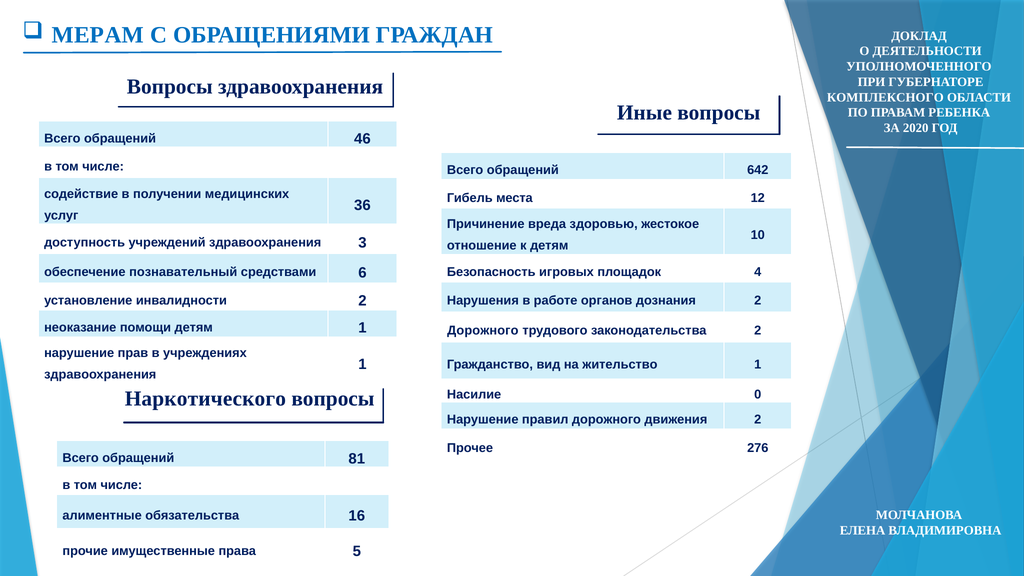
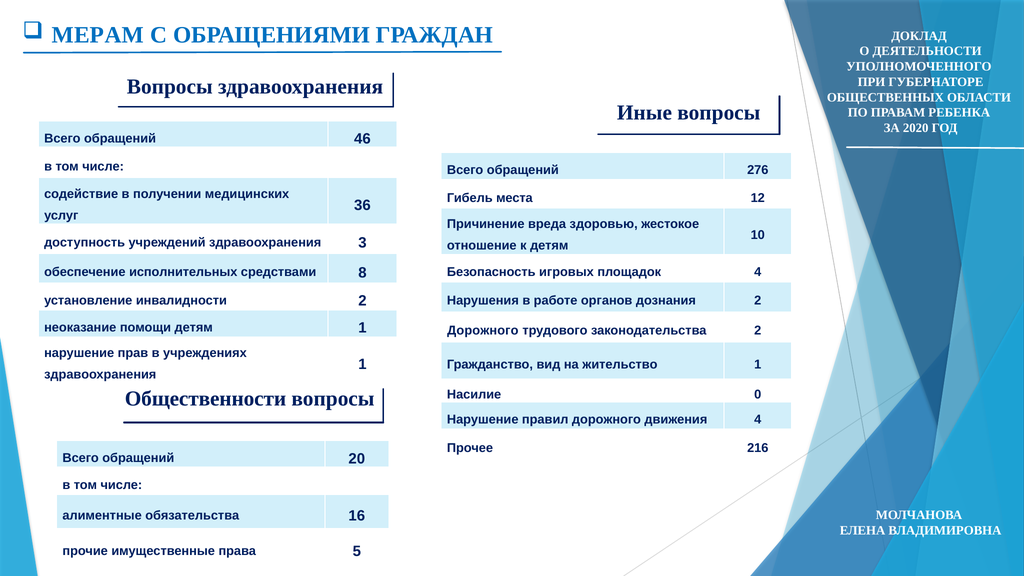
КОМПЛЕКСНОГО: КОМПЛЕКСНОГО -> ОБЩЕСТВЕННЫХ (885, 97)
642: 642 -> 276 (758, 170)
познавательный: познавательный -> исполнительных (183, 272)
6: 6 -> 8 (362, 273)
Наркотического: Наркотического -> Общественности (205, 399)
движения 2: 2 -> 4 (758, 420)
276: 276 -> 216 (758, 448)
81: 81 -> 20 (357, 459)
